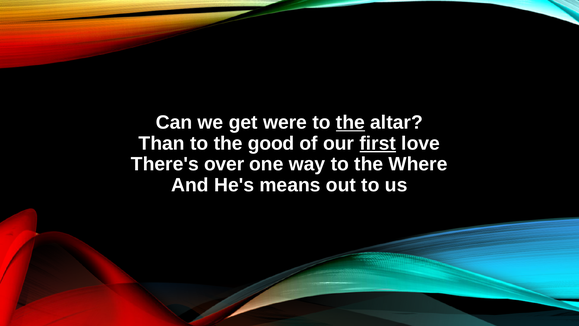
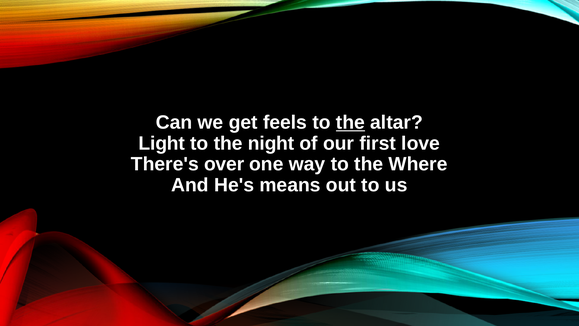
were: were -> feels (285, 122)
Than: Than -> Light (162, 143)
good: good -> night (271, 143)
first underline: present -> none (378, 143)
